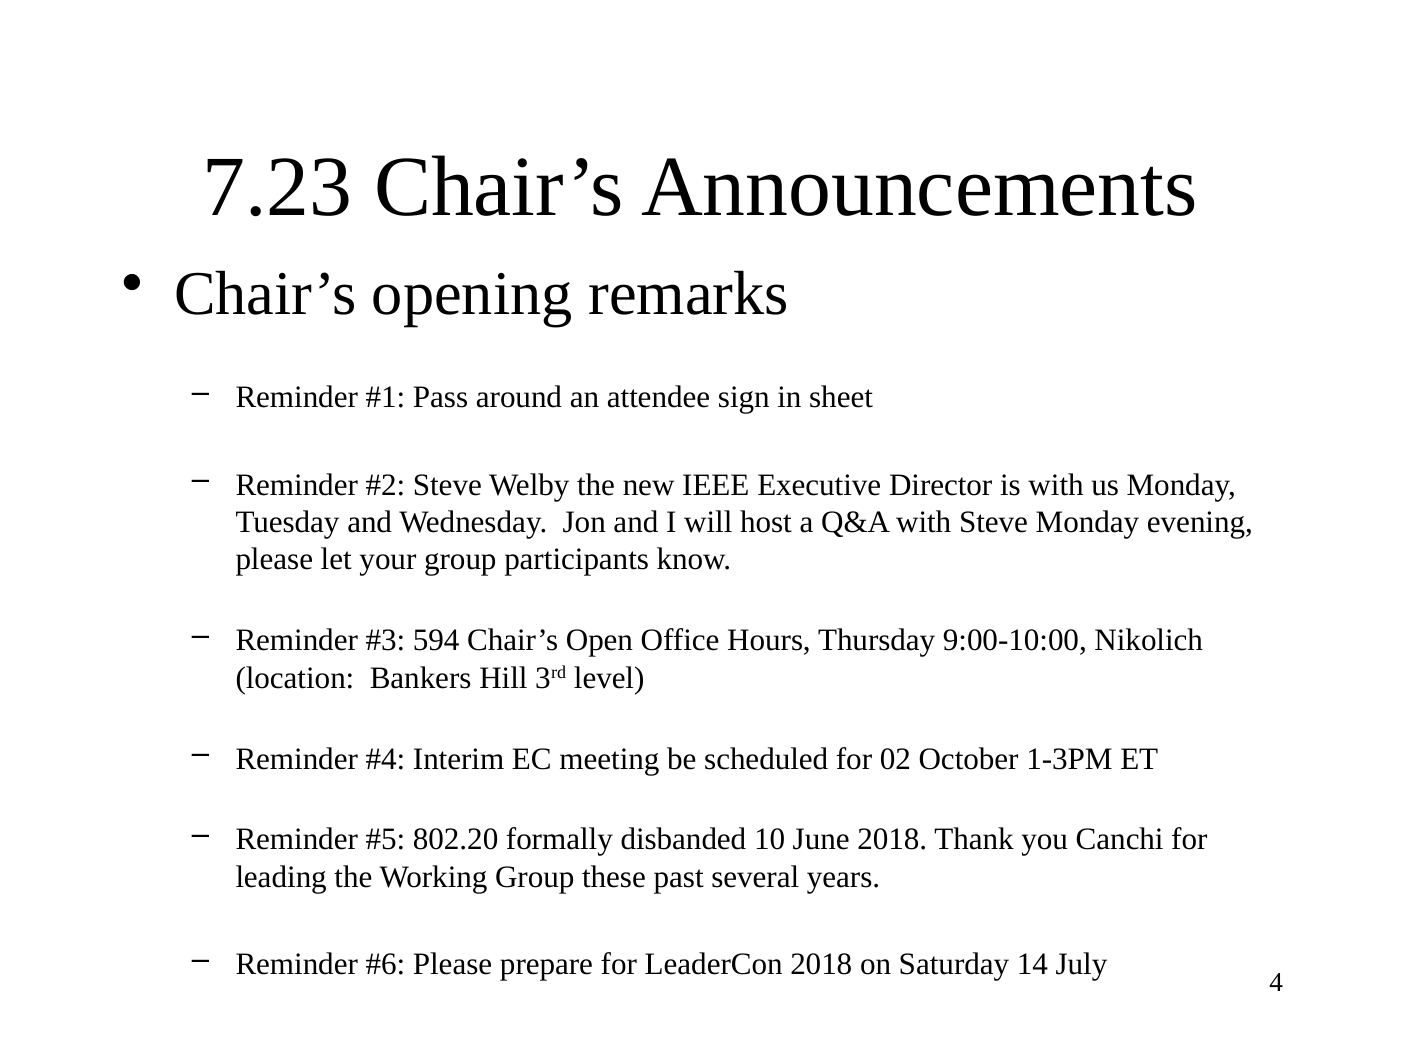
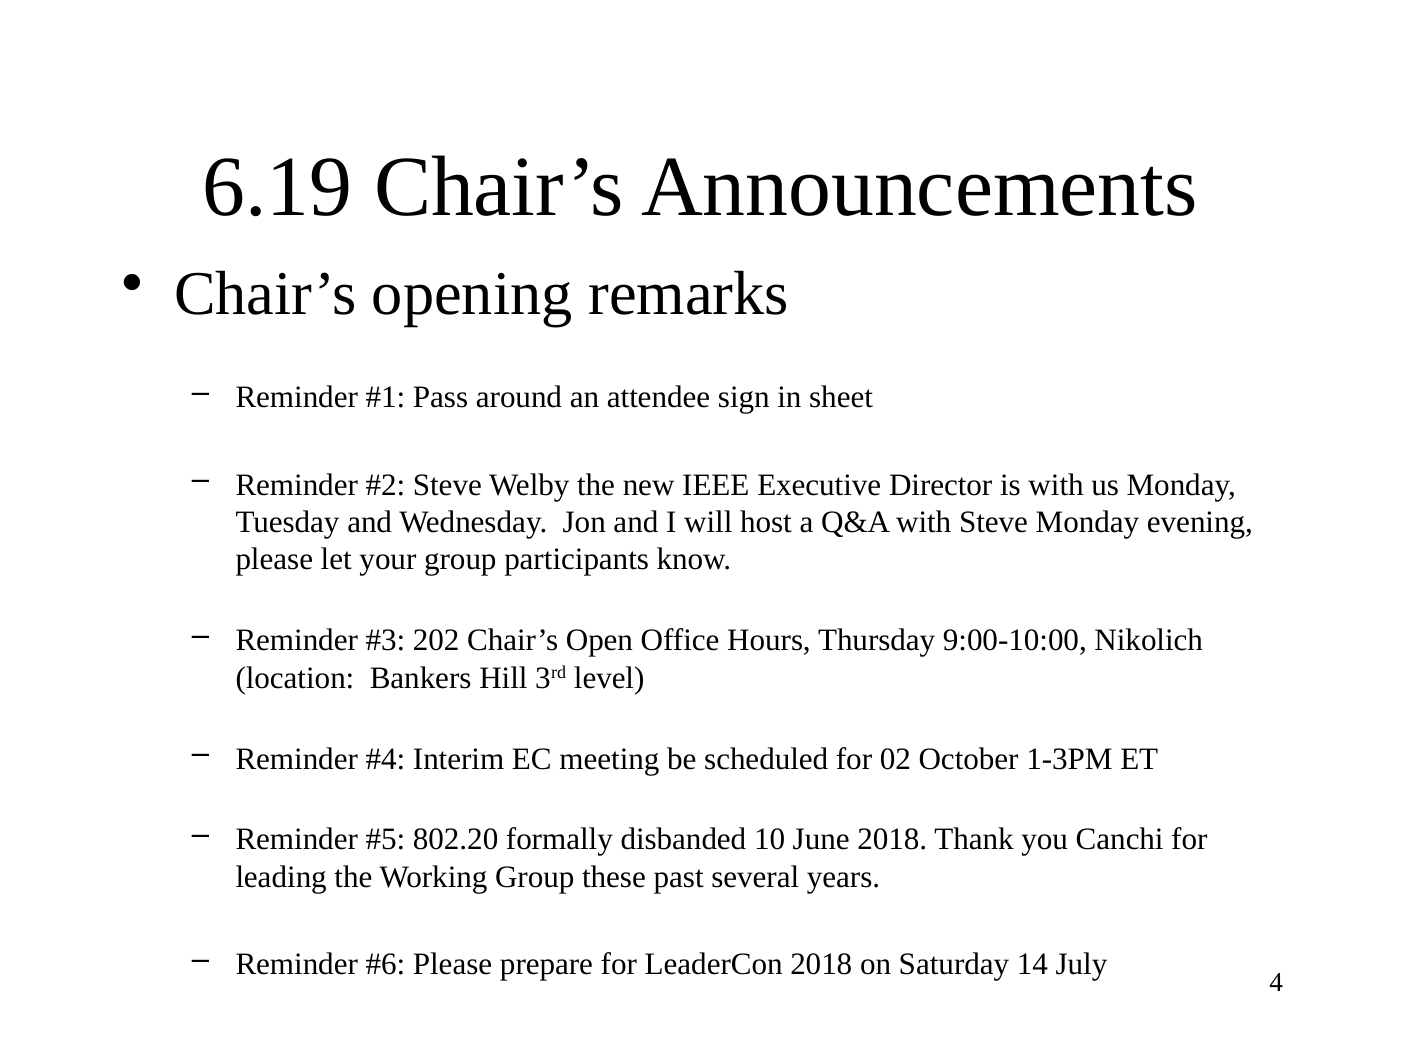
7.23: 7.23 -> 6.19 (278, 187)
594: 594 -> 202 (436, 641)
